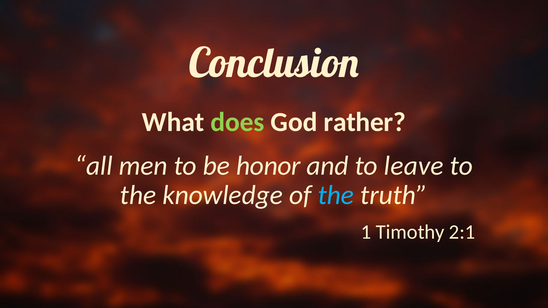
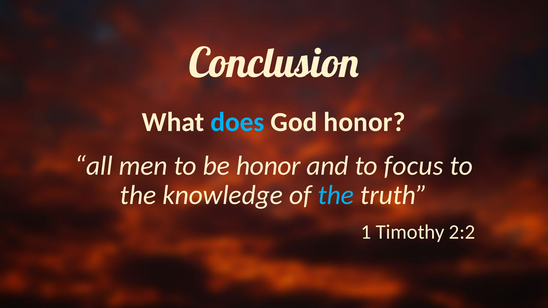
does colour: light green -> light blue (237, 122)
God rather: rather -> honor (365, 122)
leave: leave -> focus (414, 166)
2:1: 2:1 -> 2:2 (462, 232)
